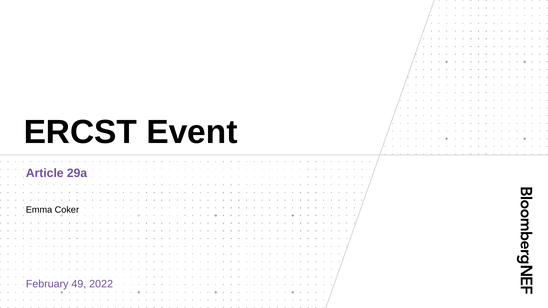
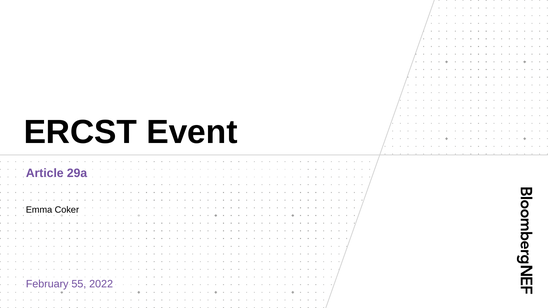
49: 49 -> 55 (79, 284)
